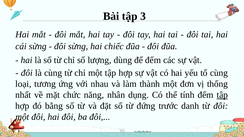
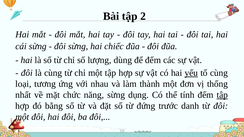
3: 3 -> 2 (143, 16)
yếu underline: none -> present (191, 73)
năng nhân: nhân -> sừng (116, 95)
